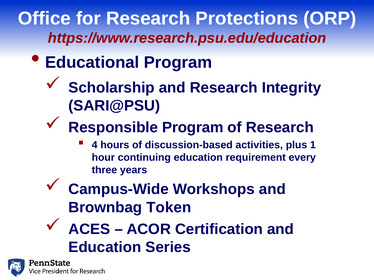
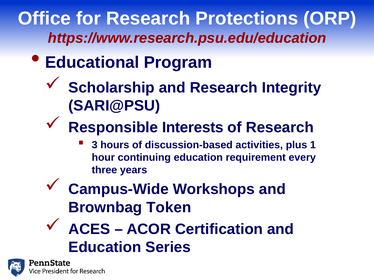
Responsible Program: Program -> Interests (193, 128)
4: 4 -> 3 (95, 145)
